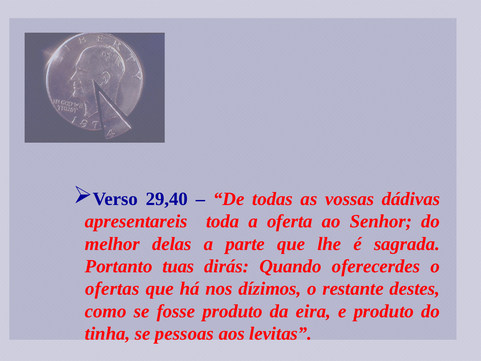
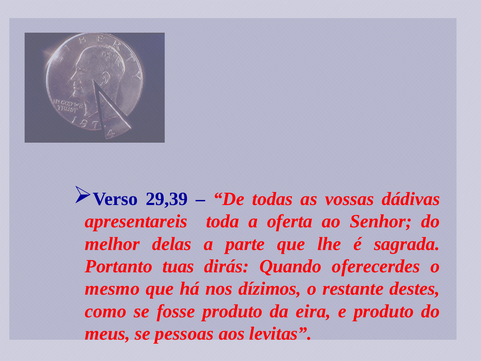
29,40: 29,40 -> 29,39 (167, 199)
ofertas: ofertas -> mesmo (112, 289)
tinha: tinha -> meus (108, 334)
